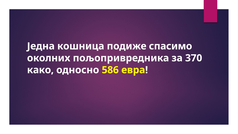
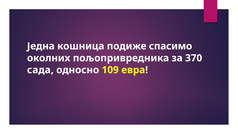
како: како -> сада (40, 70)
586: 586 -> 109 (110, 70)
